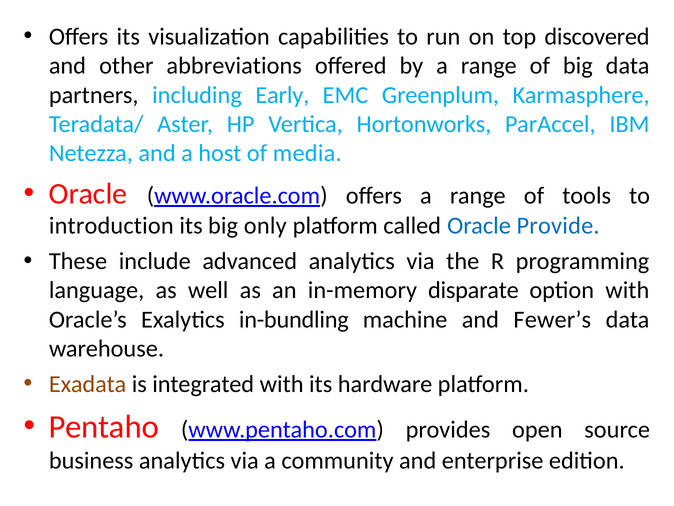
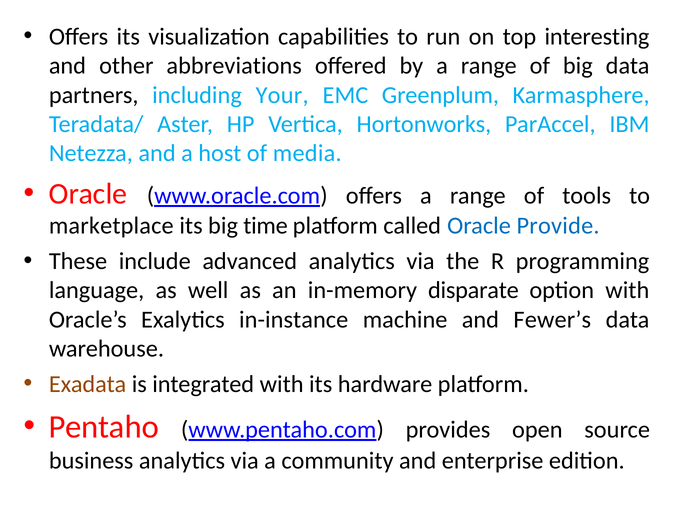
discovered: discovered -> interesting (597, 37)
Early: Early -> Your (282, 95)
introduction: introduction -> marketplace (111, 226)
only: only -> time (266, 226)
in-bundling: in-bundling -> in-instance (294, 319)
